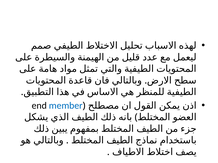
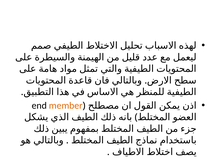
member colour: blue -> orange (66, 106)
